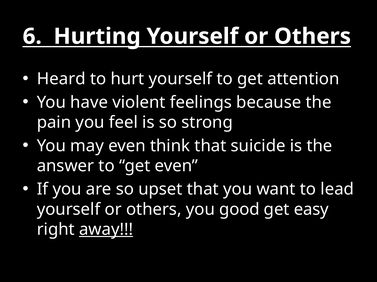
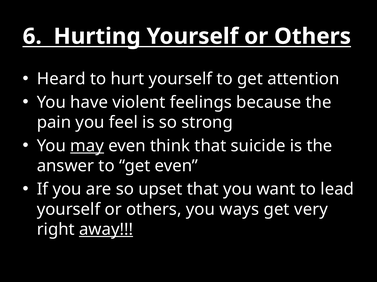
may underline: none -> present (87, 146)
good: good -> ways (239, 210)
easy: easy -> very (311, 210)
